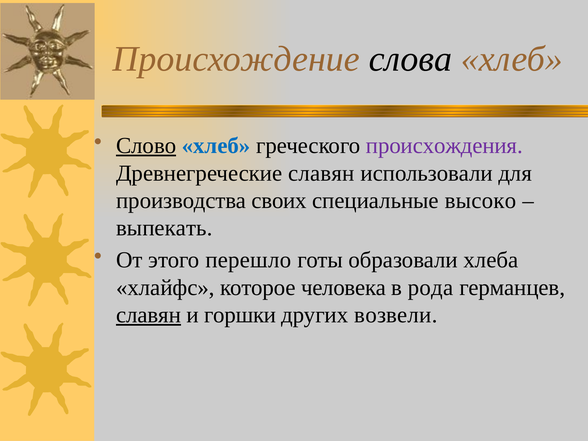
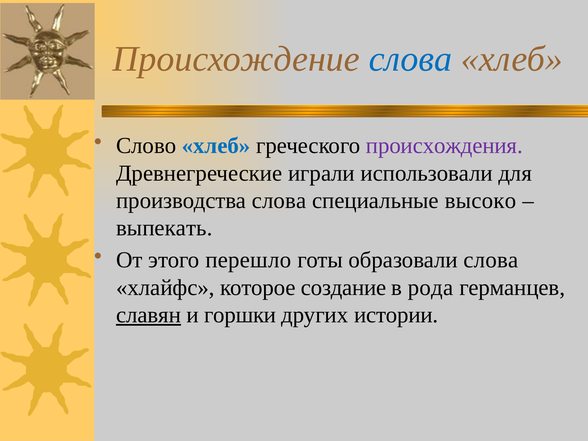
слова colour: black -> blue (410, 59)
Слово underline: present -> none (146, 146)
Древнегреческие славян: славян -> играли (321, 173)
производства своих: своих -> слова (279, 201)
образовали хлеба: хлеба -> слова (491, 260)
человека: человека -> создание (344, 288)
возвели: возвели -> истории (396, 315)
